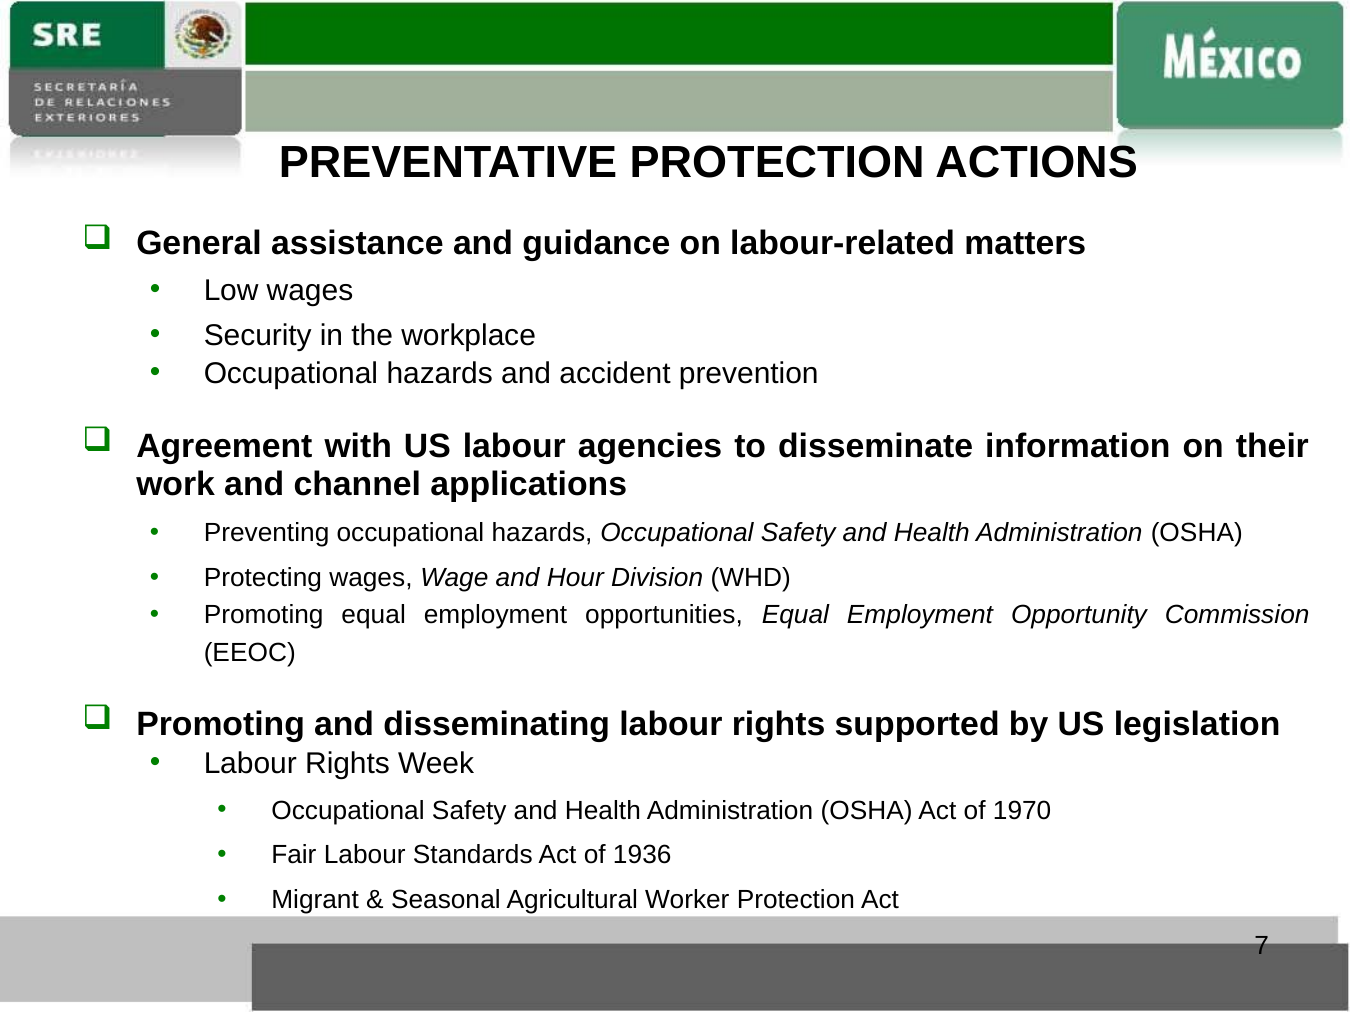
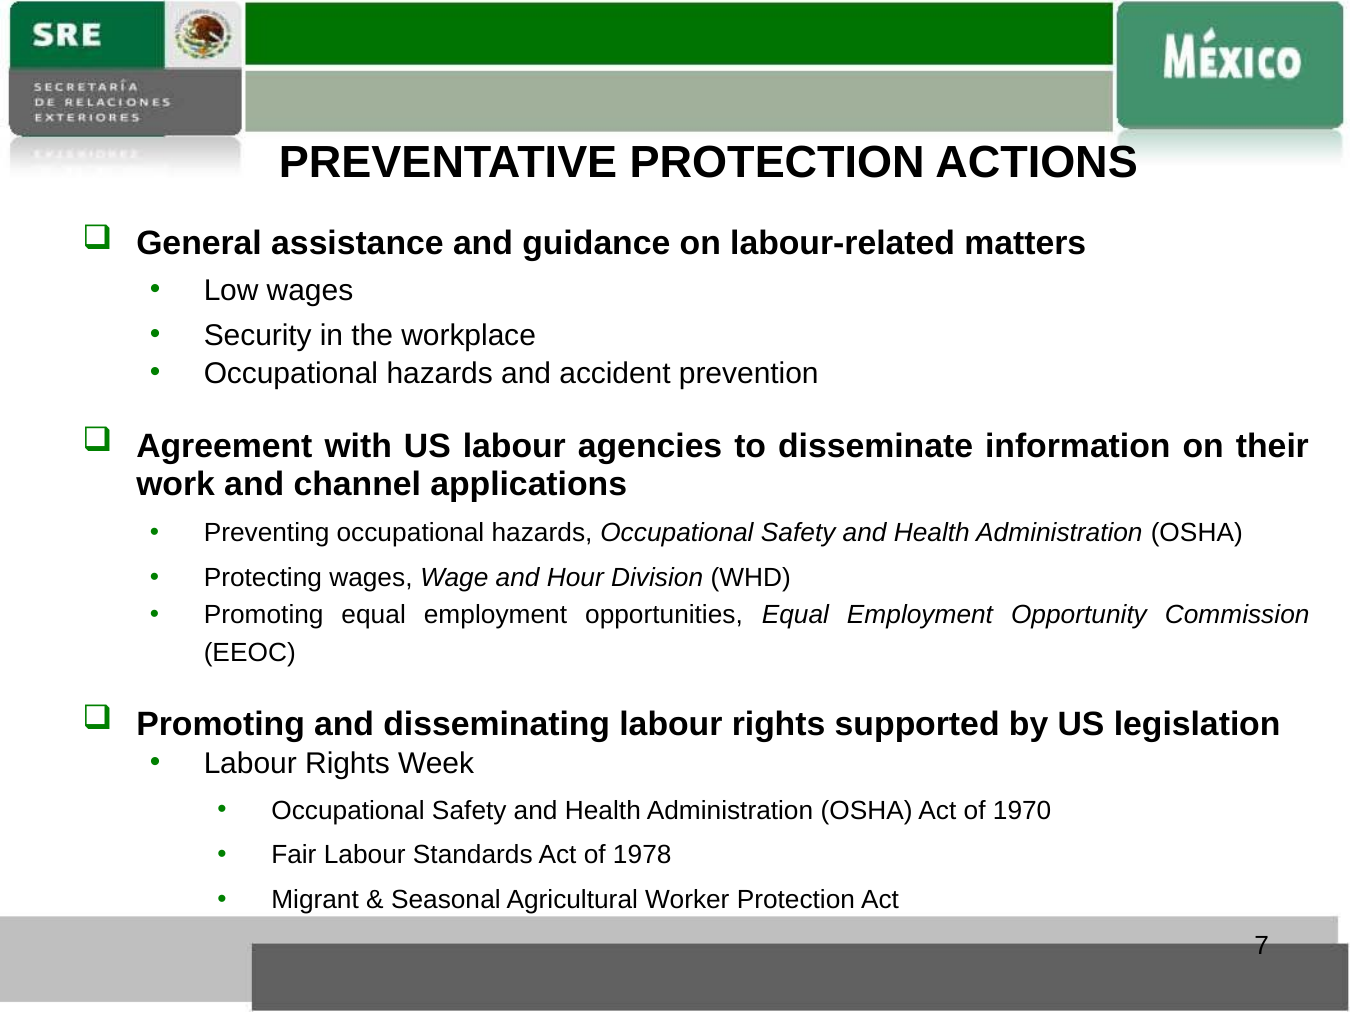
1936: 1936 -> 1978 (642, 856)
